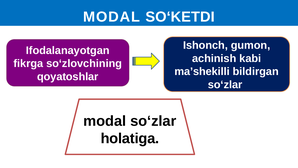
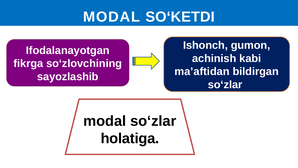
ma’shekilli: ma’shekilli -> ma’aftidan (202, 71)
qoyatoshlar: qoyatoshlar -> sayozlashib (68, 77)
